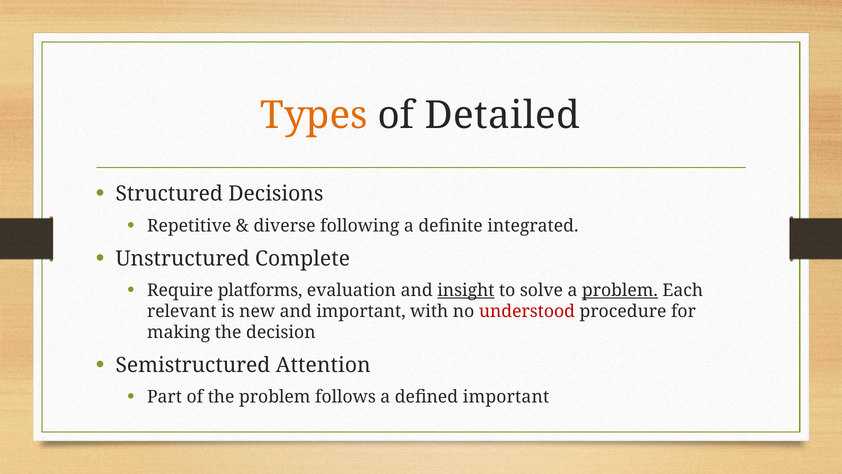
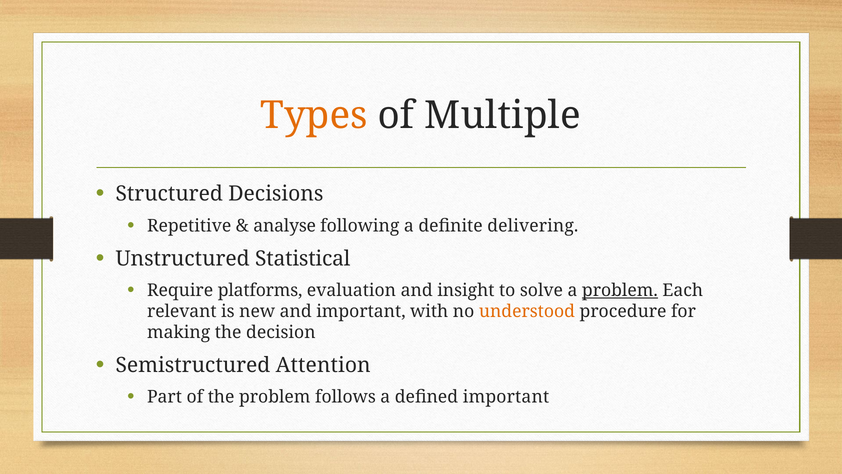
Detailed: Detailed -> Multiple (502, 116)
diverse: diverse -> analyse (285, 226)
integrated: integrated -> delivering (533, 226)
Complete: Complete -> Statistical (303, 258)
insight underline: present -> none (466, 290)
understood colour: red -> orange (527, 311)
